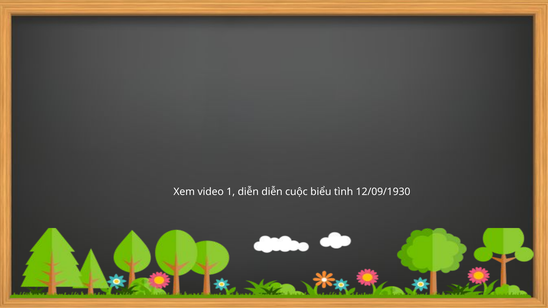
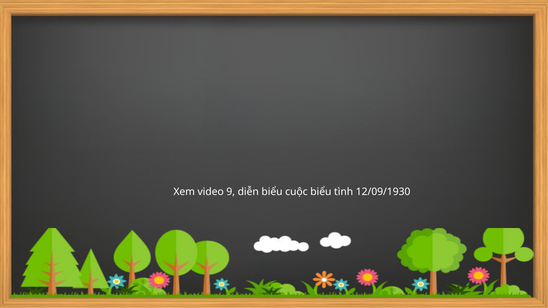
1: 1 -> 9 (231, 192)
diễn diễn: diễn -> biểu (272, 192)
